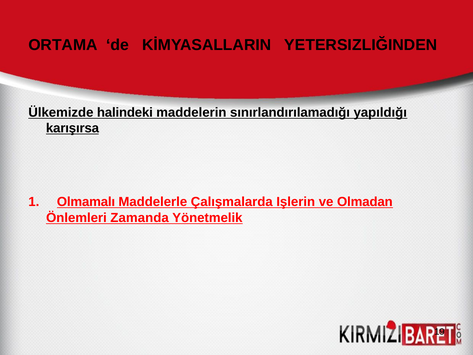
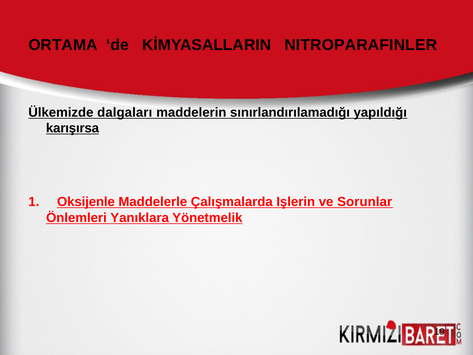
YETERSIZLIĞINDEN: YETERSIZLIĞINDEN -> NITROPARAFINLER (361, 45)
halindeki: halindeki -> dalgaları (125, 112)
Olmamalı: Olmamalı -> Oksijenle (86, 202)
Olmadan: Olmadan -> Sorunlar (365, 202)
Zamanda: Zamanda -> Yanıklara (140, 218)
